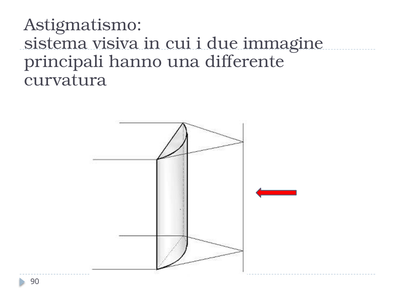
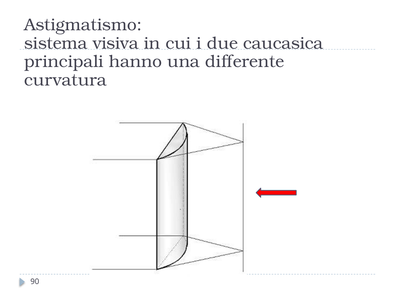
immagine: immagine -> caucasica (283, 43)
